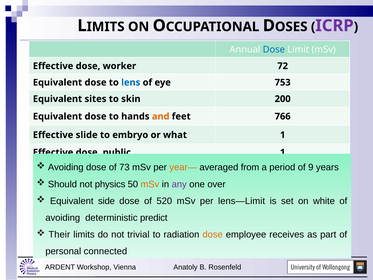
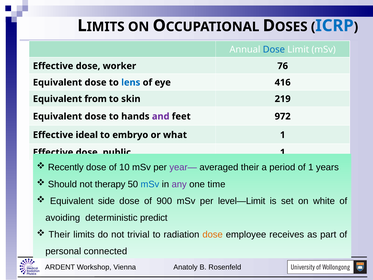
ICRP colour: purple -> blue (335, 26)
72: 72 -> 76 (283, 66)
753: 753 -> 416 (283, 82)
sites: sites -> from (96, 99)
200: 200 -> 219 (283, 99)
and colour: orange -> purple (161, 116)
766: 766 -> 972 (283, 116)
slide: slide -> ideal (87, 135)
Avoiding: Avoiding -> Recently (66, 167)
73: 73 -> 10 (124, 167)
year— colour: orange -> purple (183, 167)
averaged from: from -> their (250, 167)
of 9: 9 -> 1 (311, 167)
physics: physics -> therapy (110, 184)
mSv colour: orange -> blue (150, 184)
over: over -> time (216, 184)
520: 520 -> 900 (164, 201)
lens—Limit: lens—Limit -> level—Limit (242, 201)
